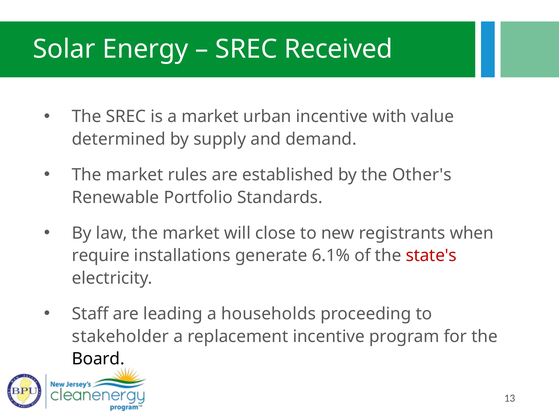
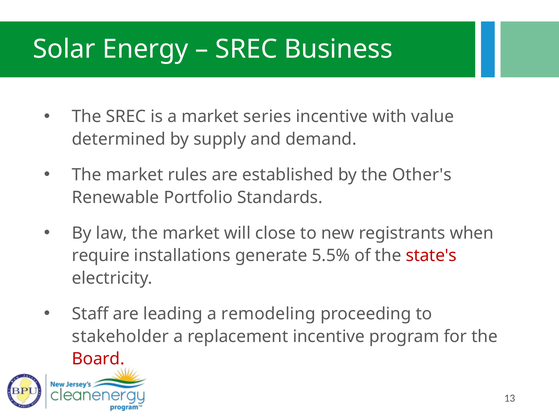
Received: Received -> Business (338, 49)
urban: urban -> series (267, 117)
6.1%: 6.1% -> 5.5% (331, 256)
households: households -> remodeling (269, 314)
Board colour: black -> red (98, 359)
